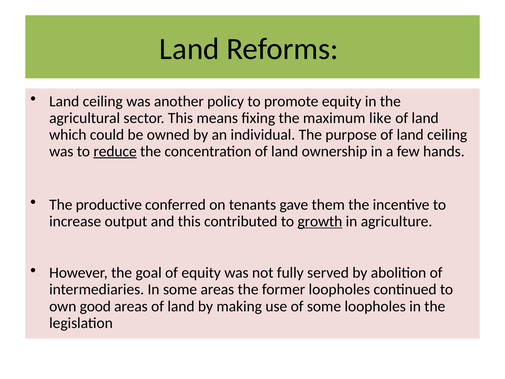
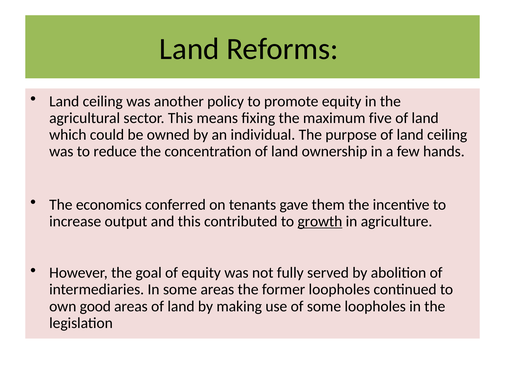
like: like -> five (380, 118)
reduce underline: present -> none (115, 151)
productive: productive -> economics (109, 205)
